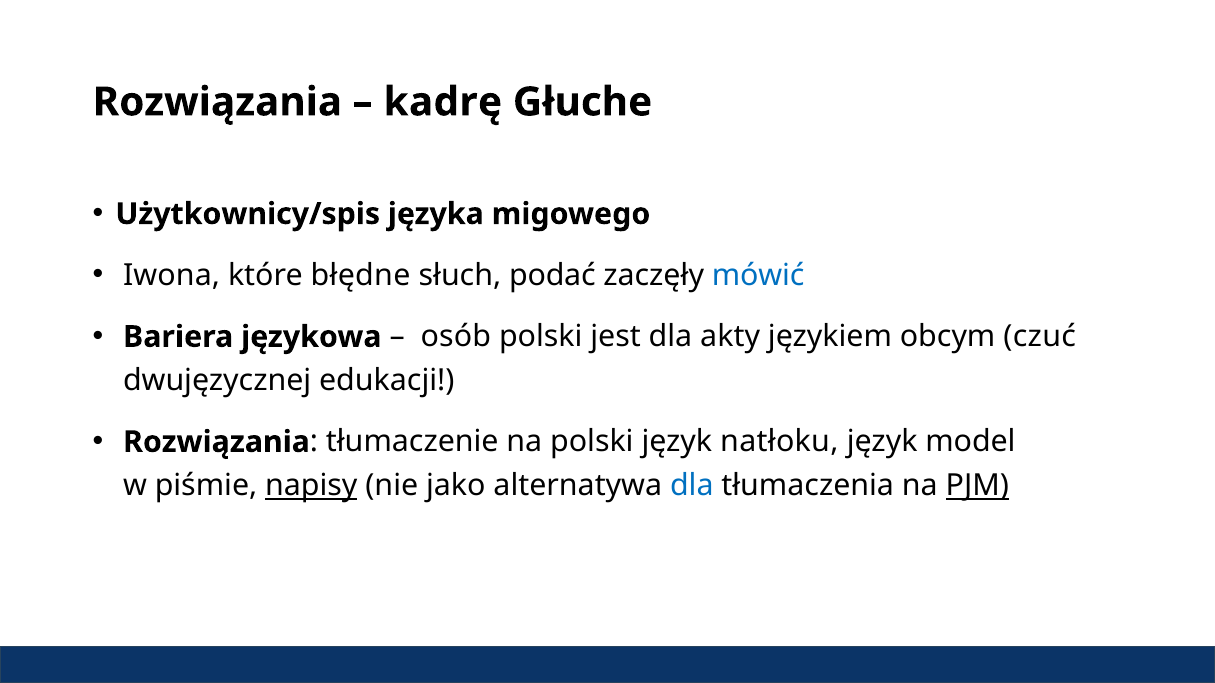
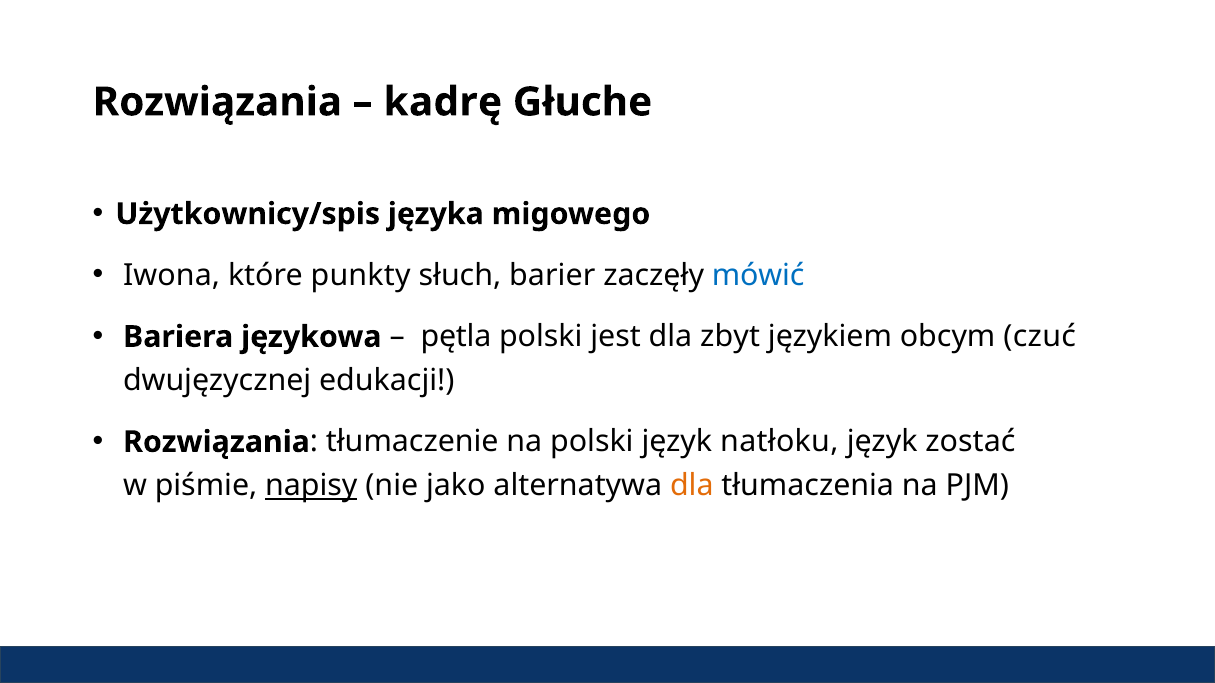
błędne: błędne -> punkty (361, 276)
podać: podać -> barier (552, 276)
osób: osób -> pętla (456, 337)
akty: akty -> zbyt (730, 337)
model: model -> zostać (970, 442)
dla colour: blue -> orange (692, 486)
PJM underline: present -> none (977, 486)
